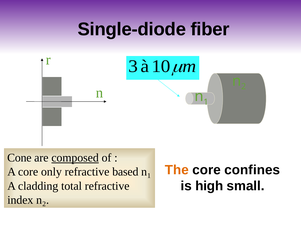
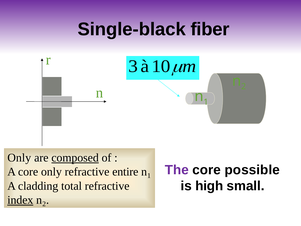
Single-diode: Single-diode -> Single-black (132, 29)
Cone: Cone -> Only (19, 158)
The colour: orange -> purple (177, 170)
confines: confines -> possible (252, 170)
based: based -> entire (125, 172)
index underline: none -> present (20, 200)
